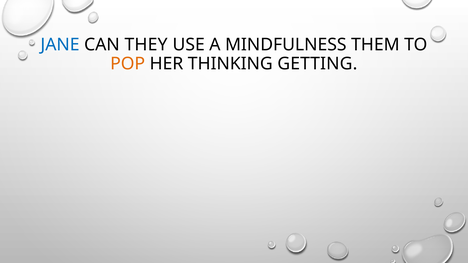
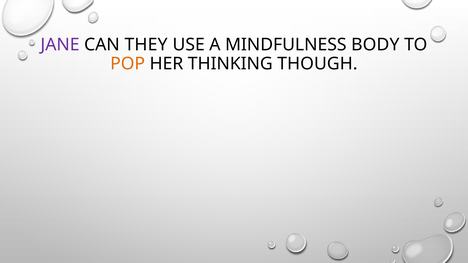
JANE colour: blue -> purple (60, 45)
THEM: THEM -> BODY (375, 45)
GETTING: GETTING -> THOUGH (317, 64)
